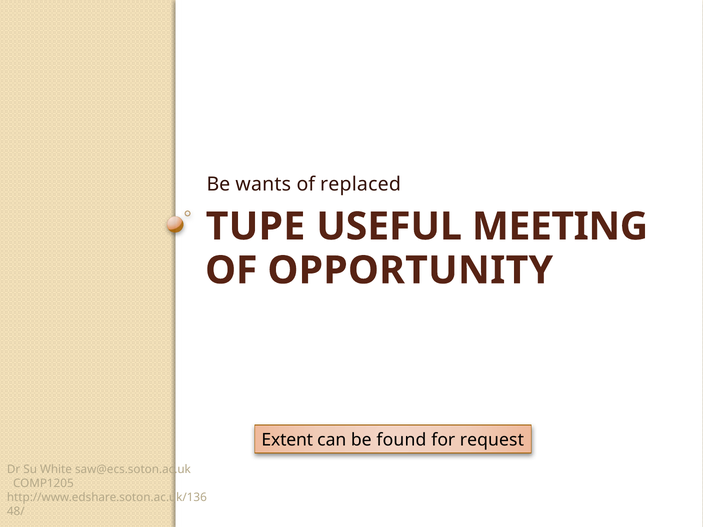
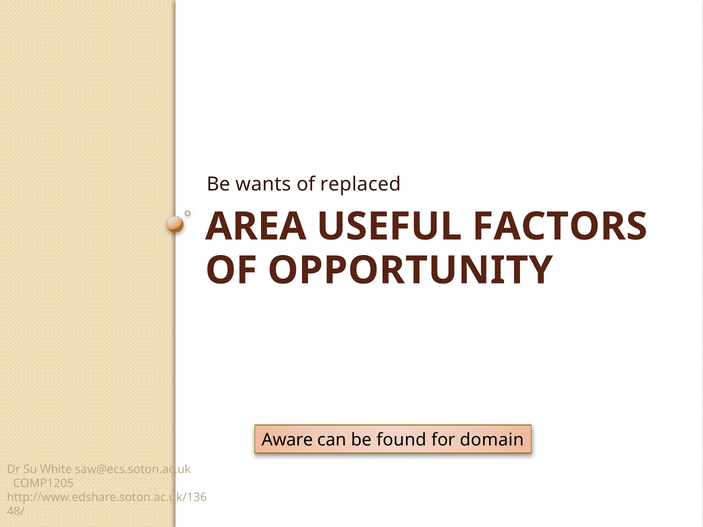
TUPE: TUPE -> AREA (256, 227)
MEETING: MEETING -> FACTORS (560, 227)
Extent: Extent -> Aware (287, 440)
request: request -> domain (492, 440)
